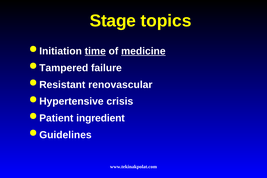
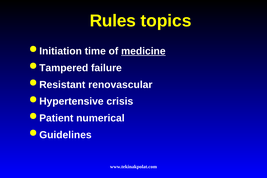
Stage: Stage -> Rules (113, 21)
time underline: present -> none (95, 51)
ingredient: ingredient -> numerical (100, 119)
